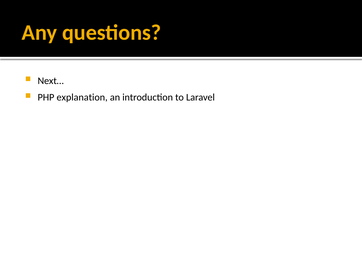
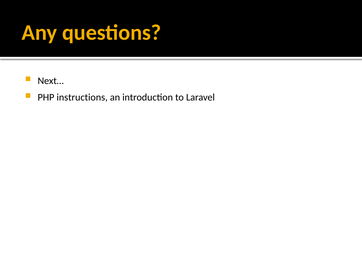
explanation: explanation -> instructions (82, 97)
